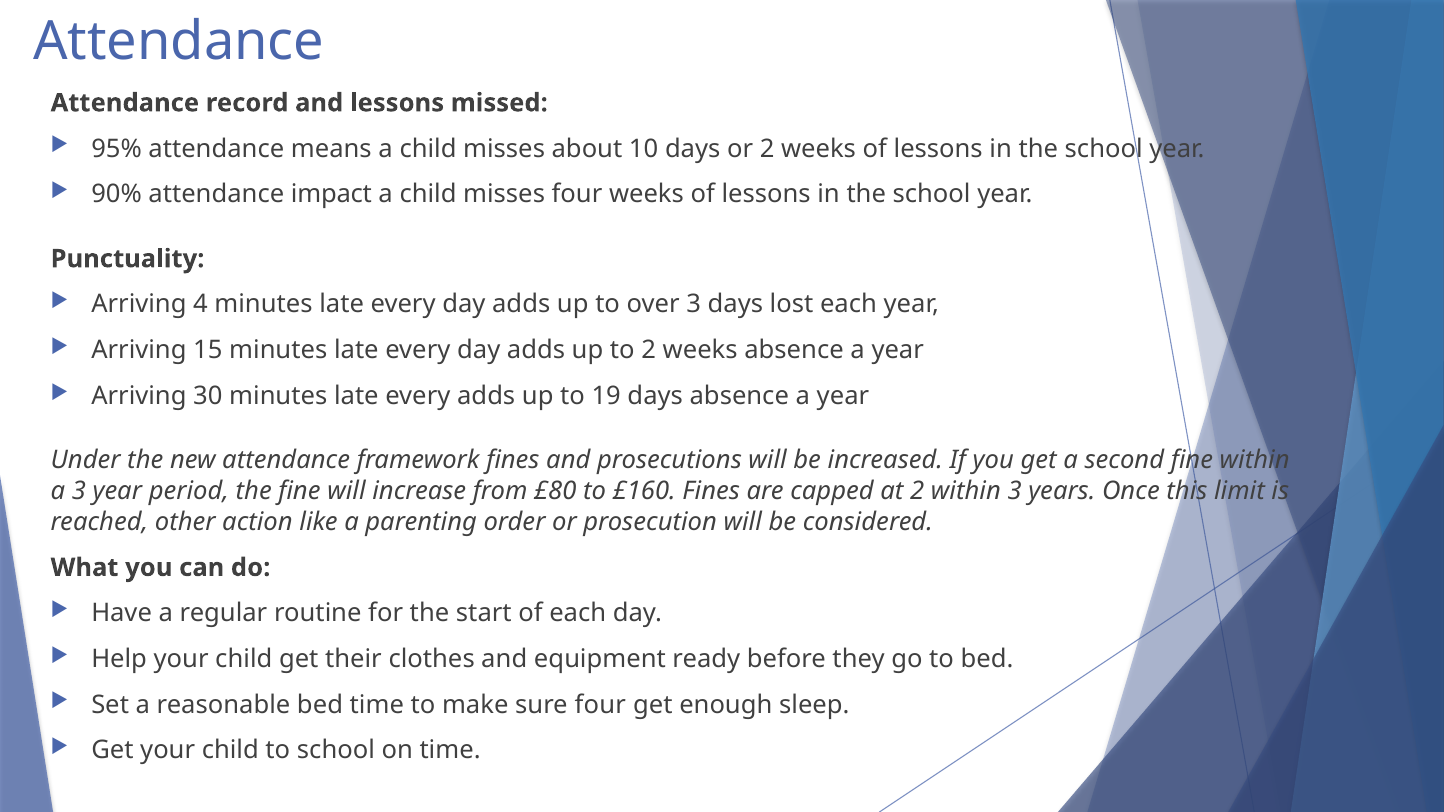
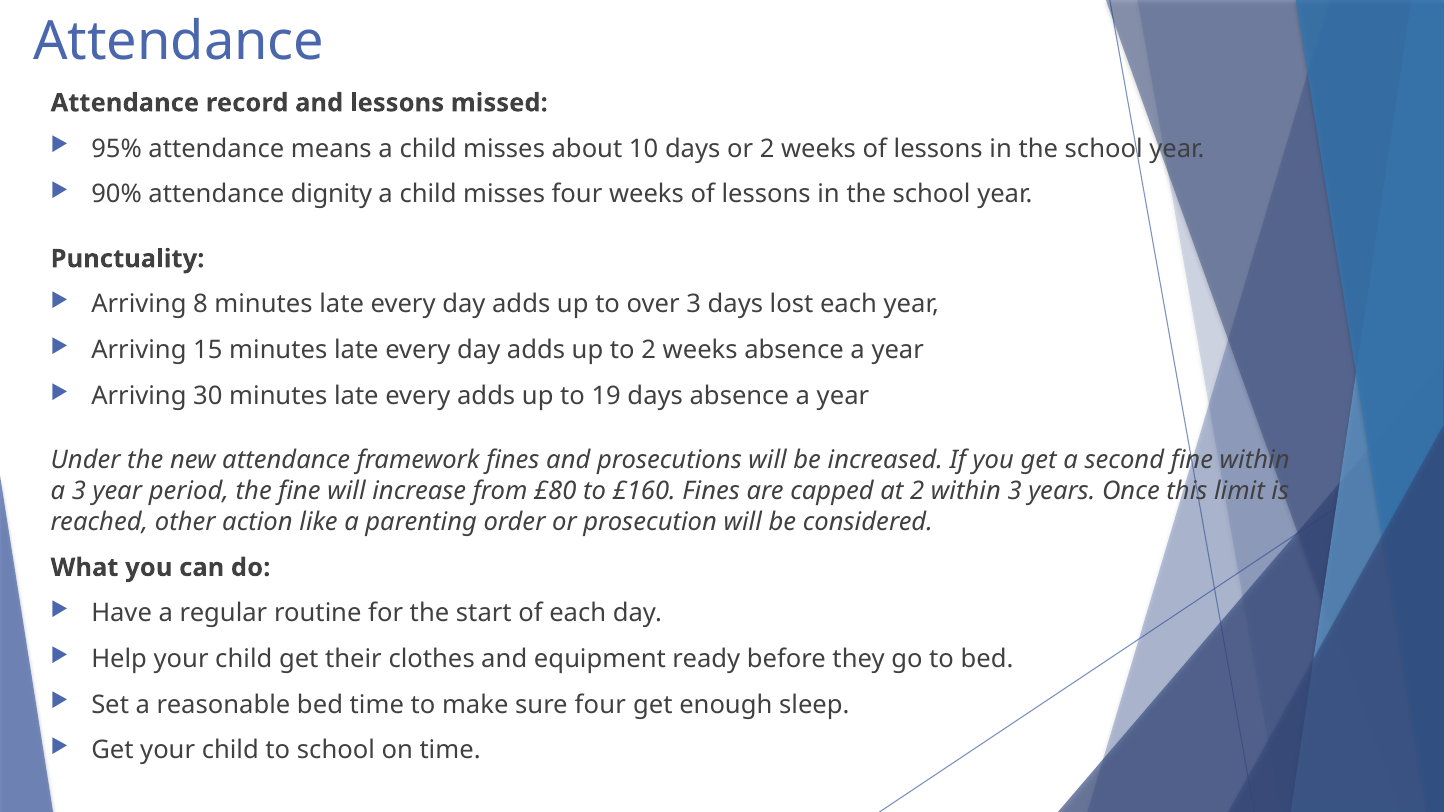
impact: impact -> dignity (331, 194)
4: 4 -> 8 (200, 305)
